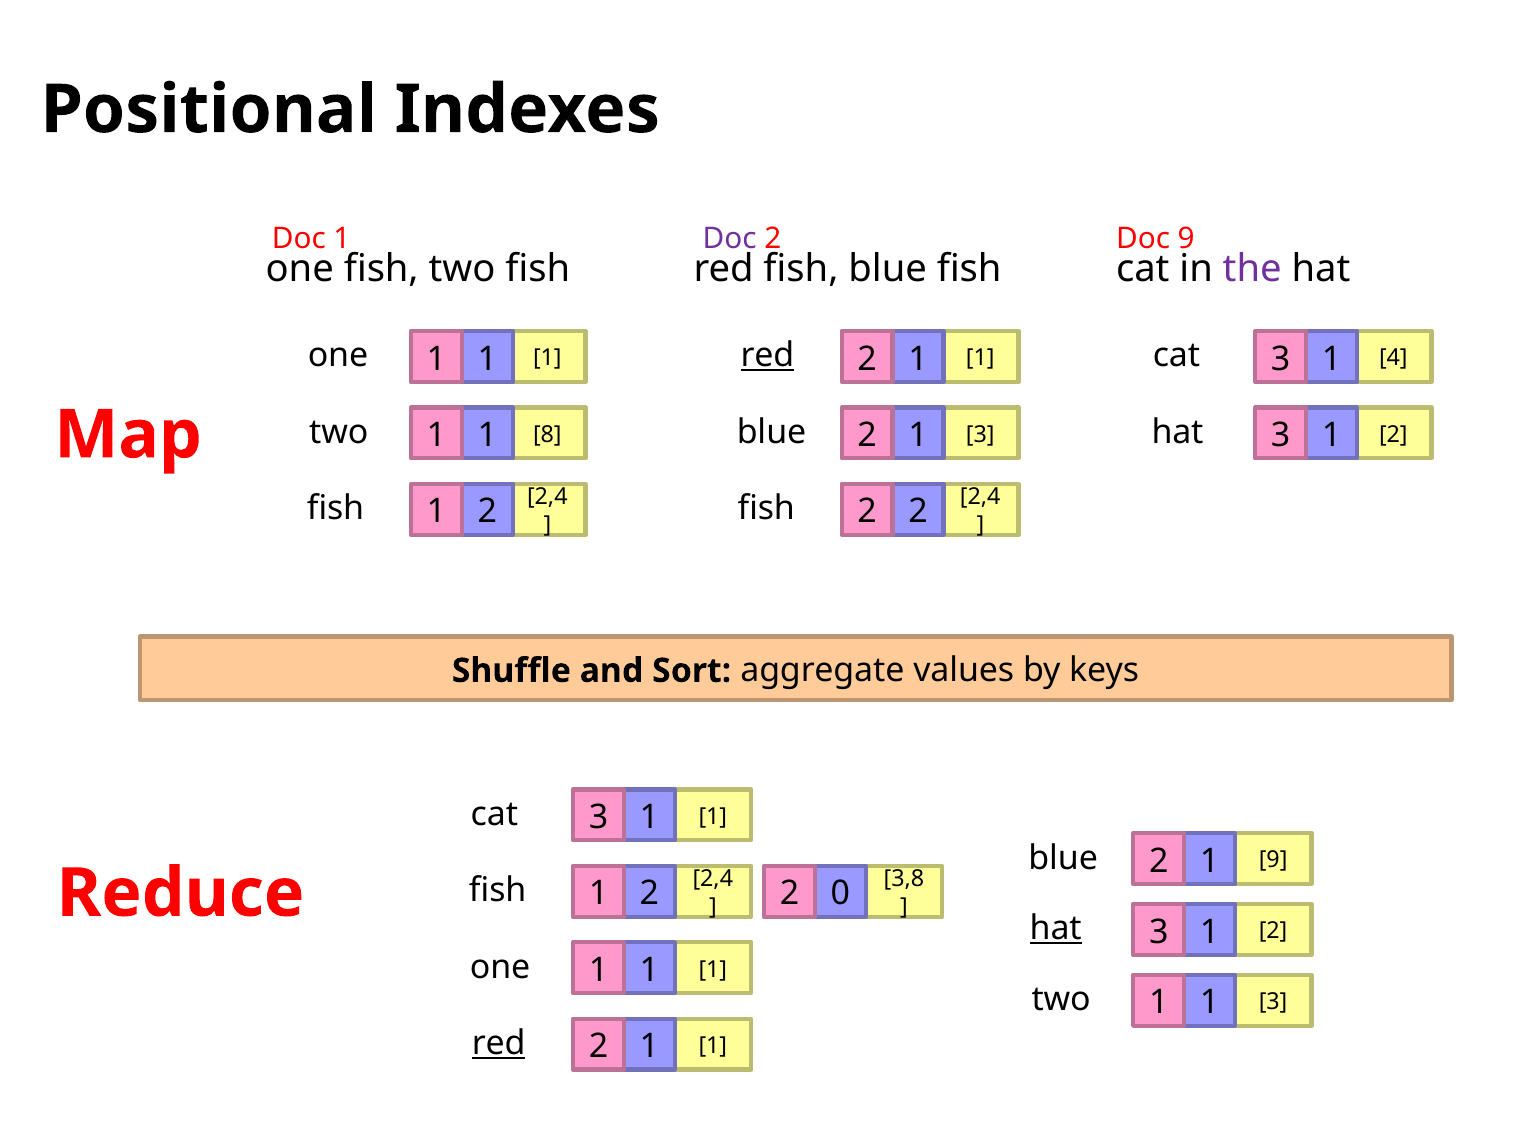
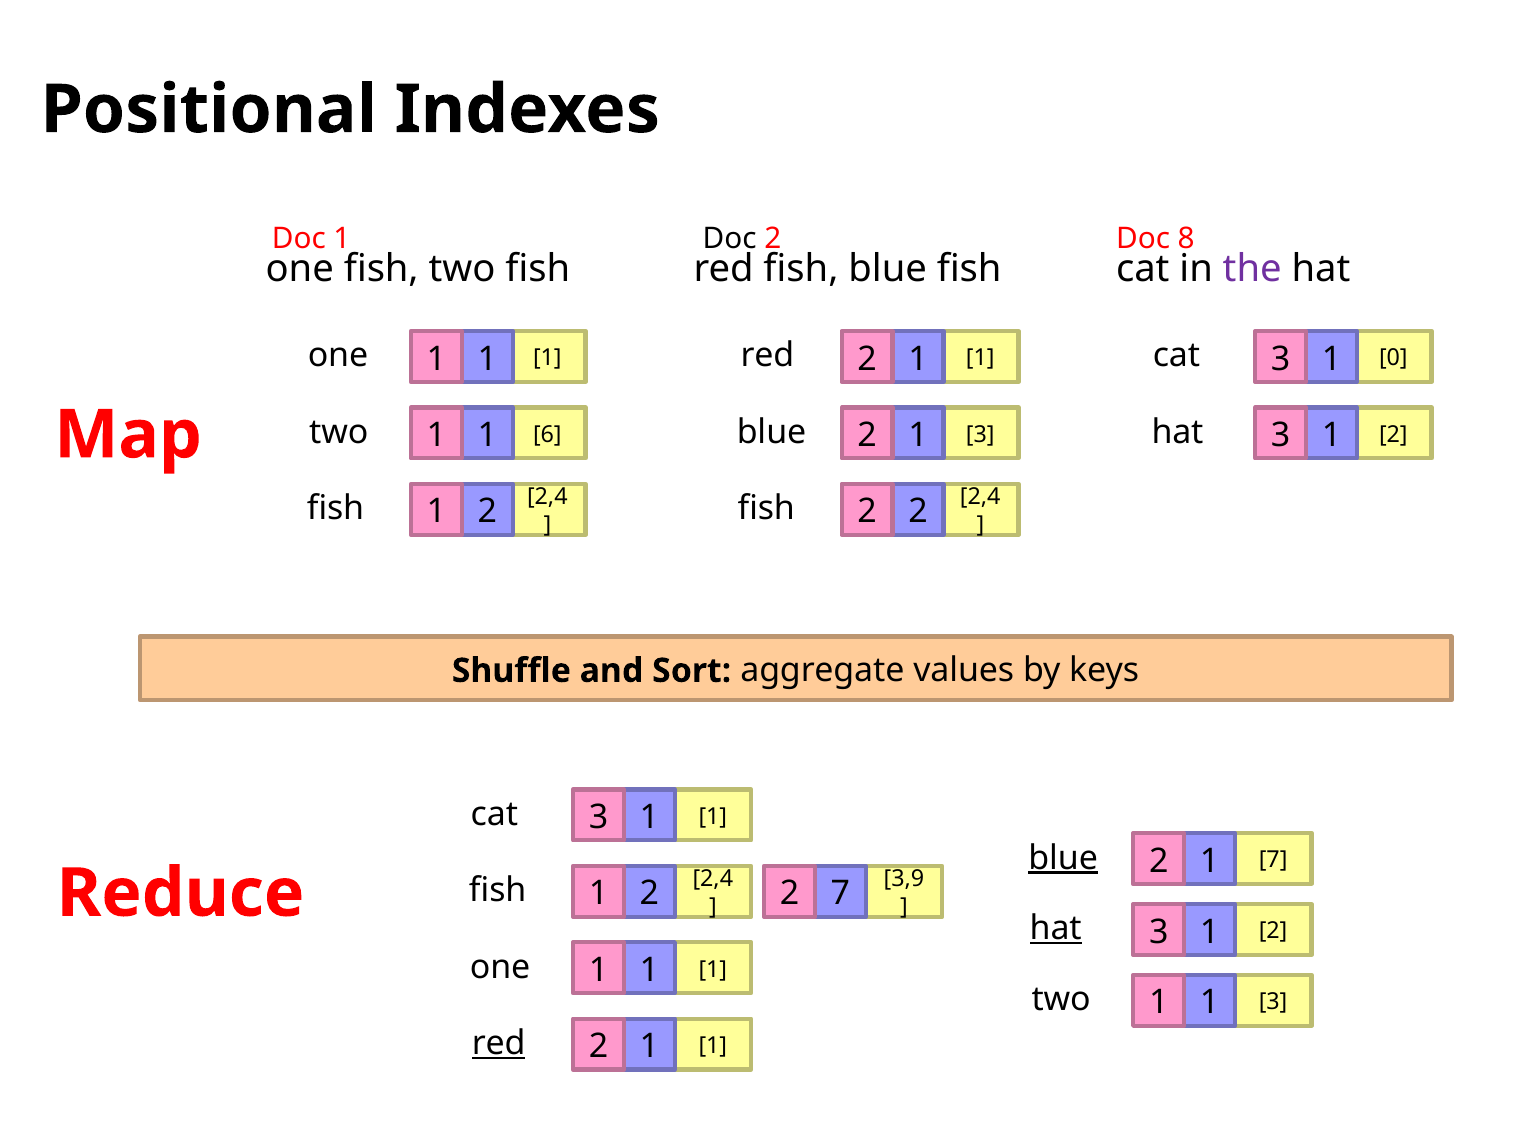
Doc colour: purple -> black (730, 238)
Doc 9: 9 -> 8 (1186, 238)
red underline: present -> none (767, 356)
4: 4 -> 0 (1393, 358)
8: 8 -> 6 (547, 435)
blue underline: none -> present (1063, 858)
9: 9 -> 7 (1273, 860)
3,8: 3,8 -> 3,9 (904, 879)
0: 0 -> 7 (840, 894)
